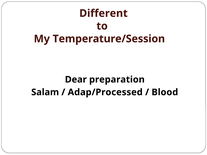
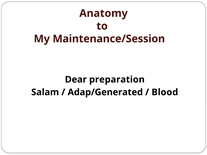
Different: Different -> Anatomy (104, 13)
Temperature/Session: Temperature/Session -> Maintenance/Session (109, 39)
Adap/Processed: Adap/Processed -> Adap/Generated (105, 92)
